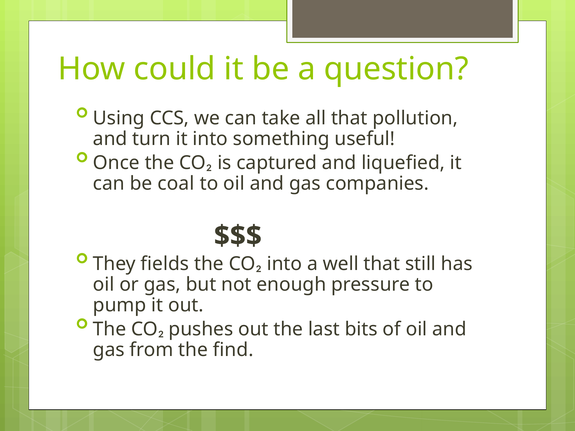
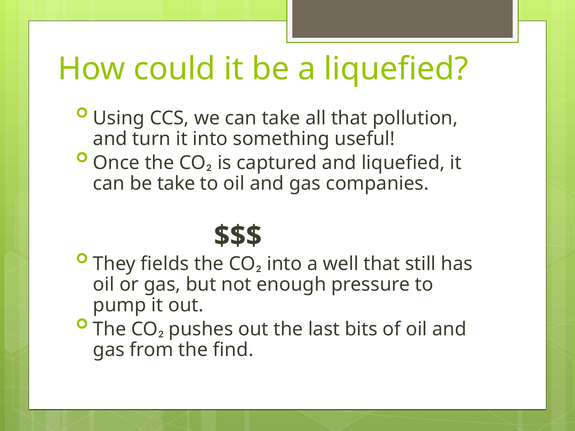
a question: question -> liquefied (396, 69)
be coal: coal -> take (176, 184)
